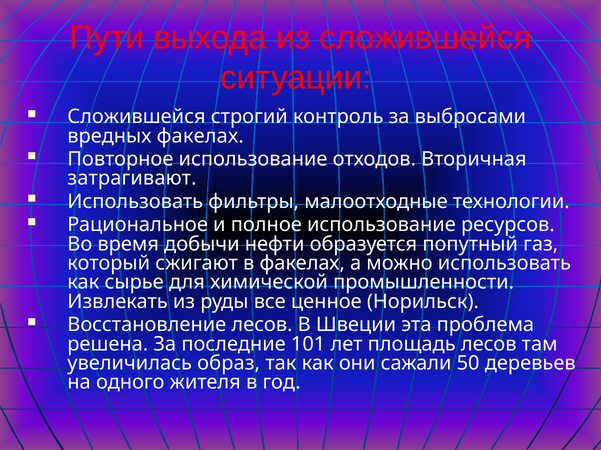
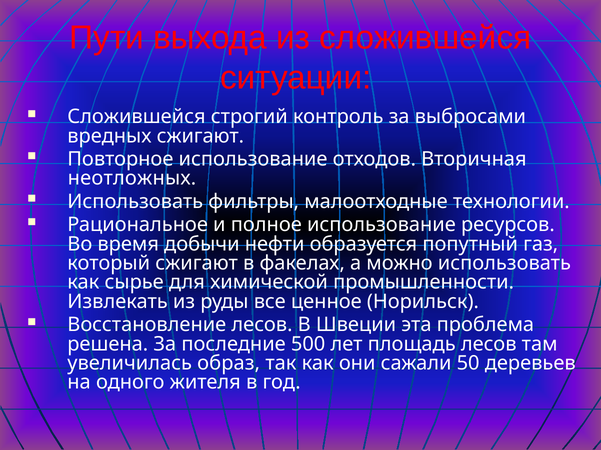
вредных факелах: факелах -> сжигают (200, 136)
затрагивают: затрагивают -> неотложных (132, 179)
101: 101 -> 500 (308, 345)
